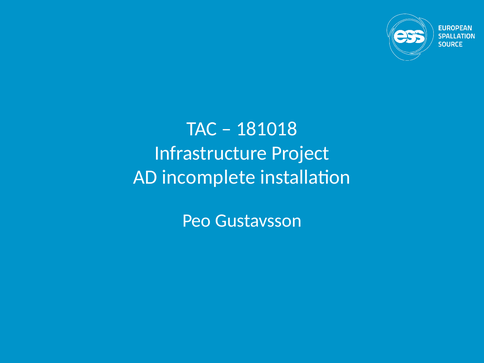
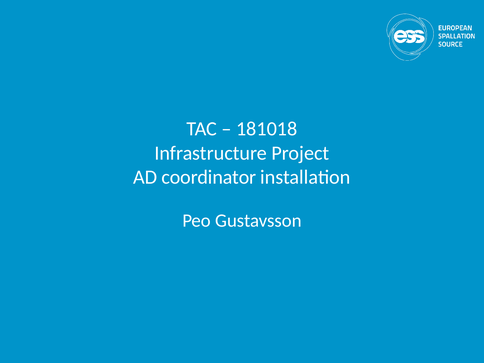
incomplete: incomplete -> coordinator (209, 177)
